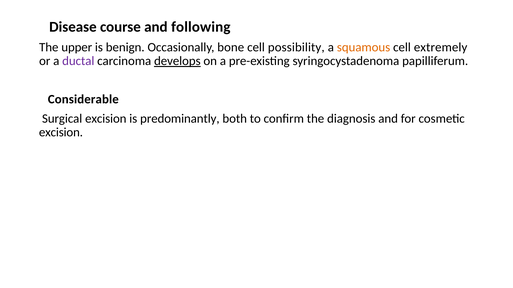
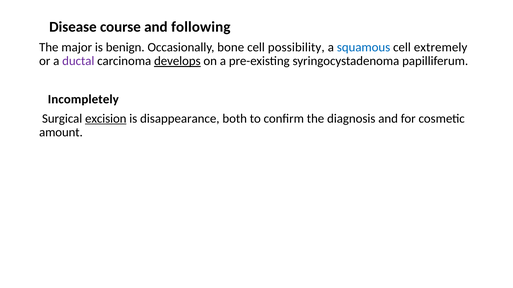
upper: upper -> major (77, 47)
squamous colour: orange -> blue (364, 47)
Considerable: Considerable -> Incompletely (83, 100)
excision underline: none -> present (106, 119)
predominantly: predominantly -> disappearance (180, 119)
excision: excision -> amount (61, 133)
